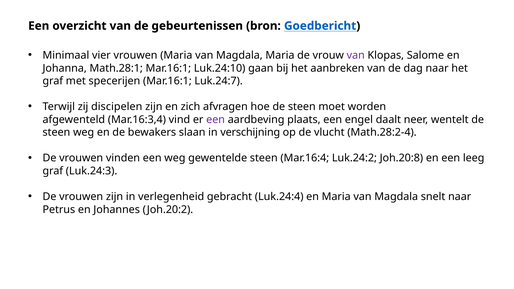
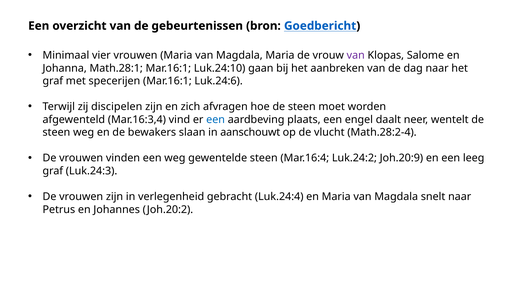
Luk.24:7: Luk.24:7 -> Luk.24:6 (219, 81)
een colour: purple -> blue (216, 120)
verschijning: verschijning -> aanschouwt (250, 132)
Joh.20:8: Joh.20:8 -> Joh.20:9 (401, 158)
